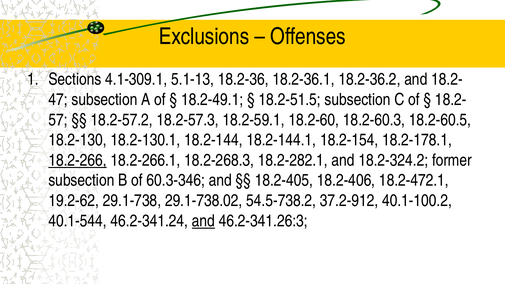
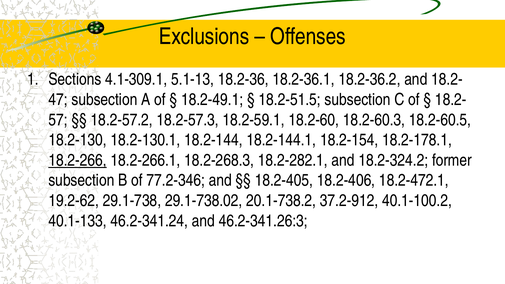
60.3-346: 60.3-346 -> 77.2-346 (176, 180)
54.5-738.2: 54.5-738.2 -> 20.1-738.2 (281, 201)
40.1-544: 40.1-544 -> 40.1-133 (78, 221)
and underline: present -> none (203, 221)
